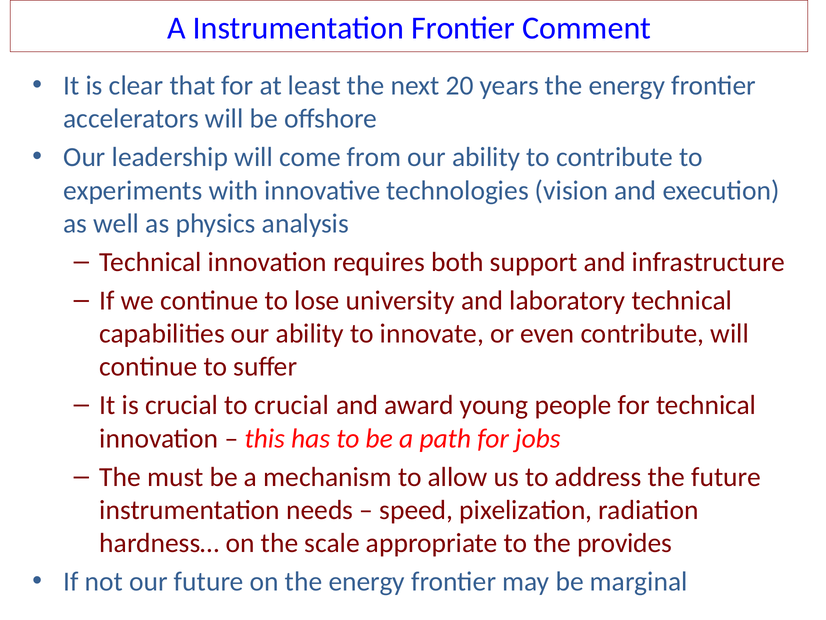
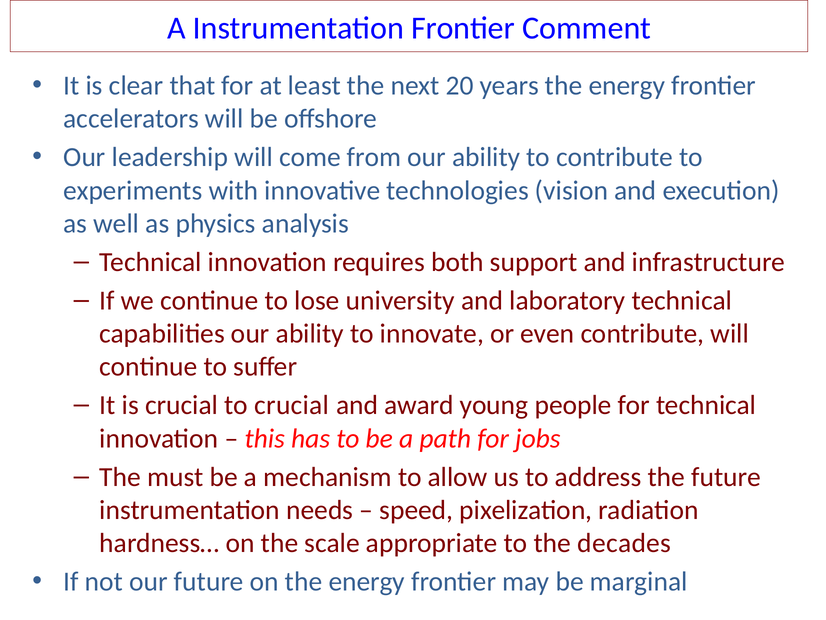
provides: provides -> decades (624, 543)
